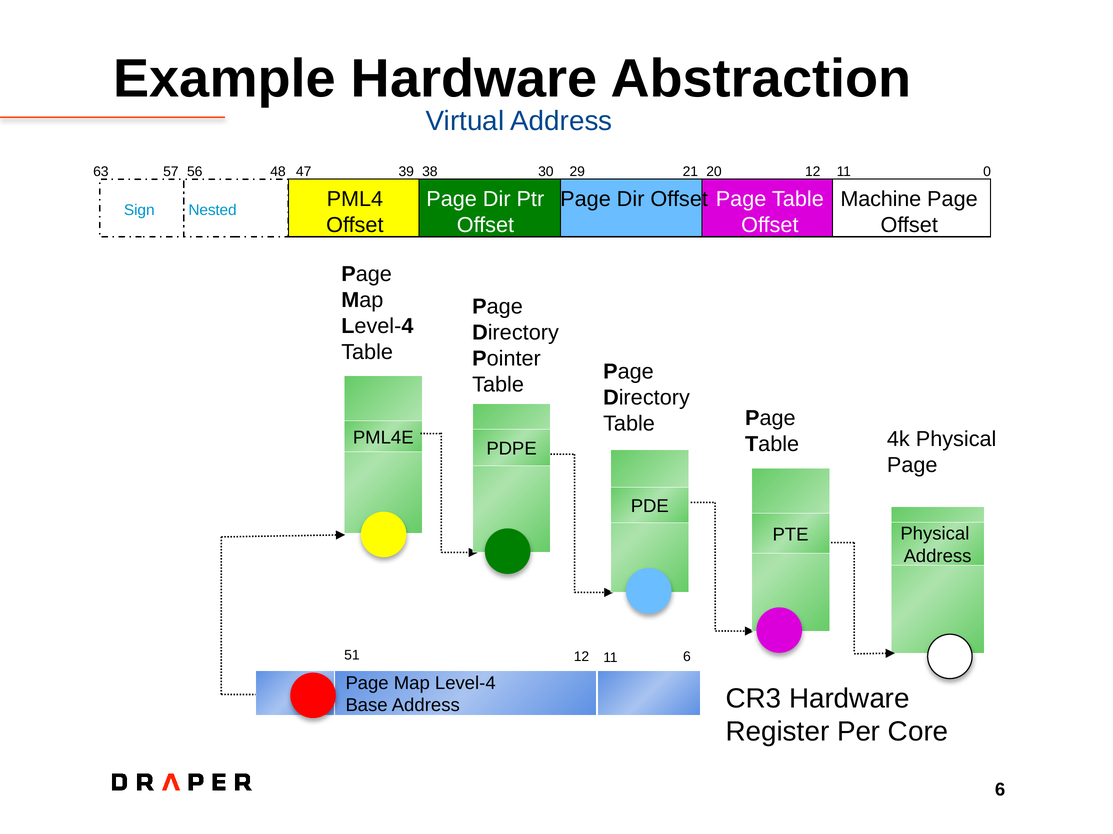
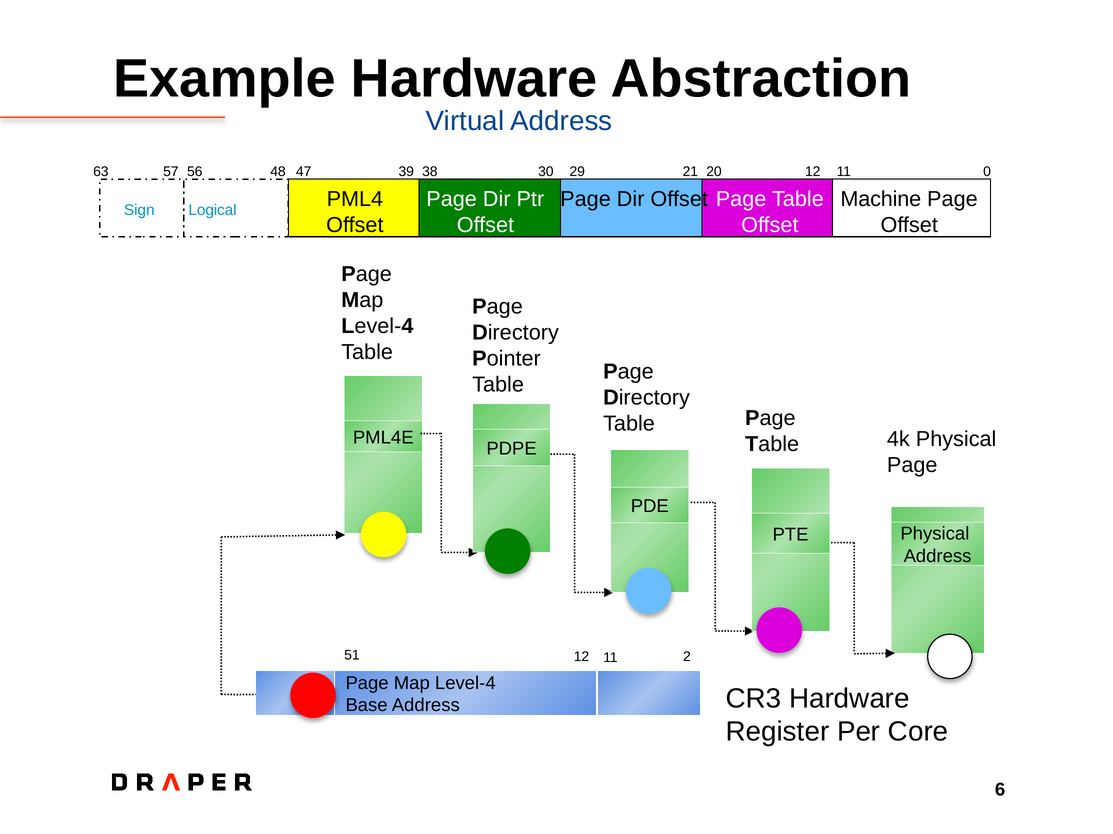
Nested: Nested -> Logical (213, 210)
51 6: 6 -> 2 (687, 657)
